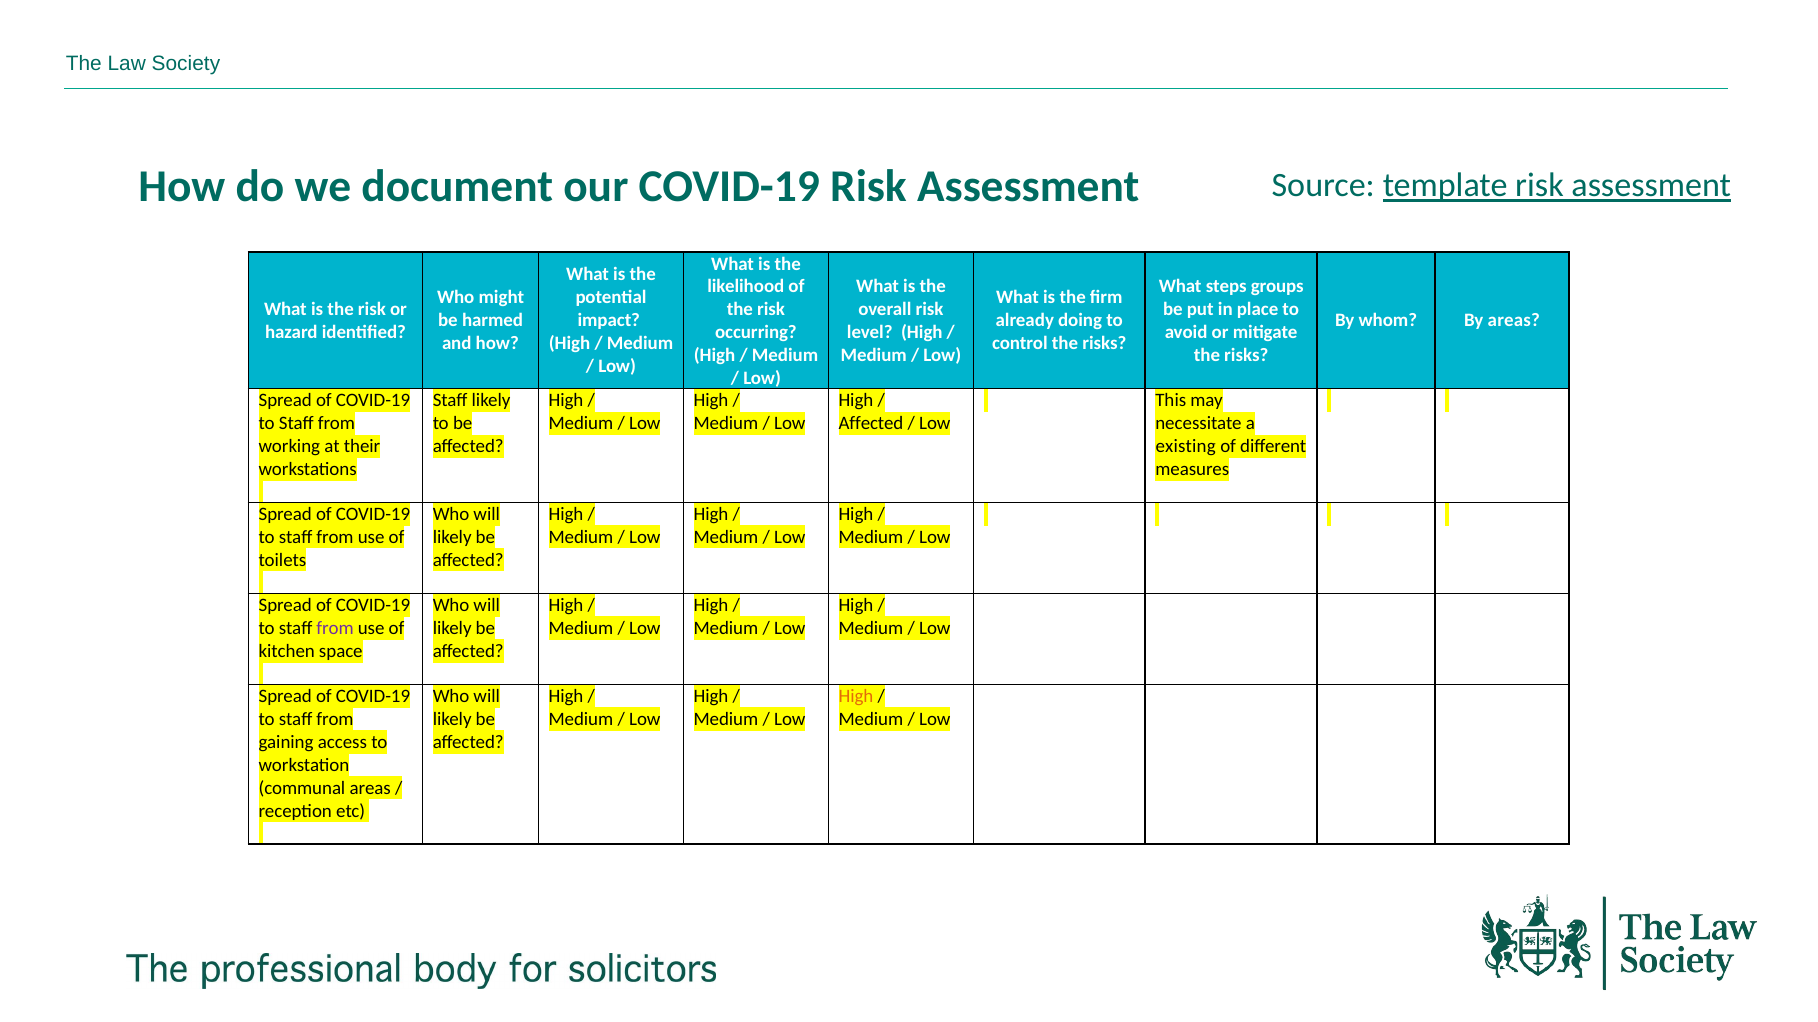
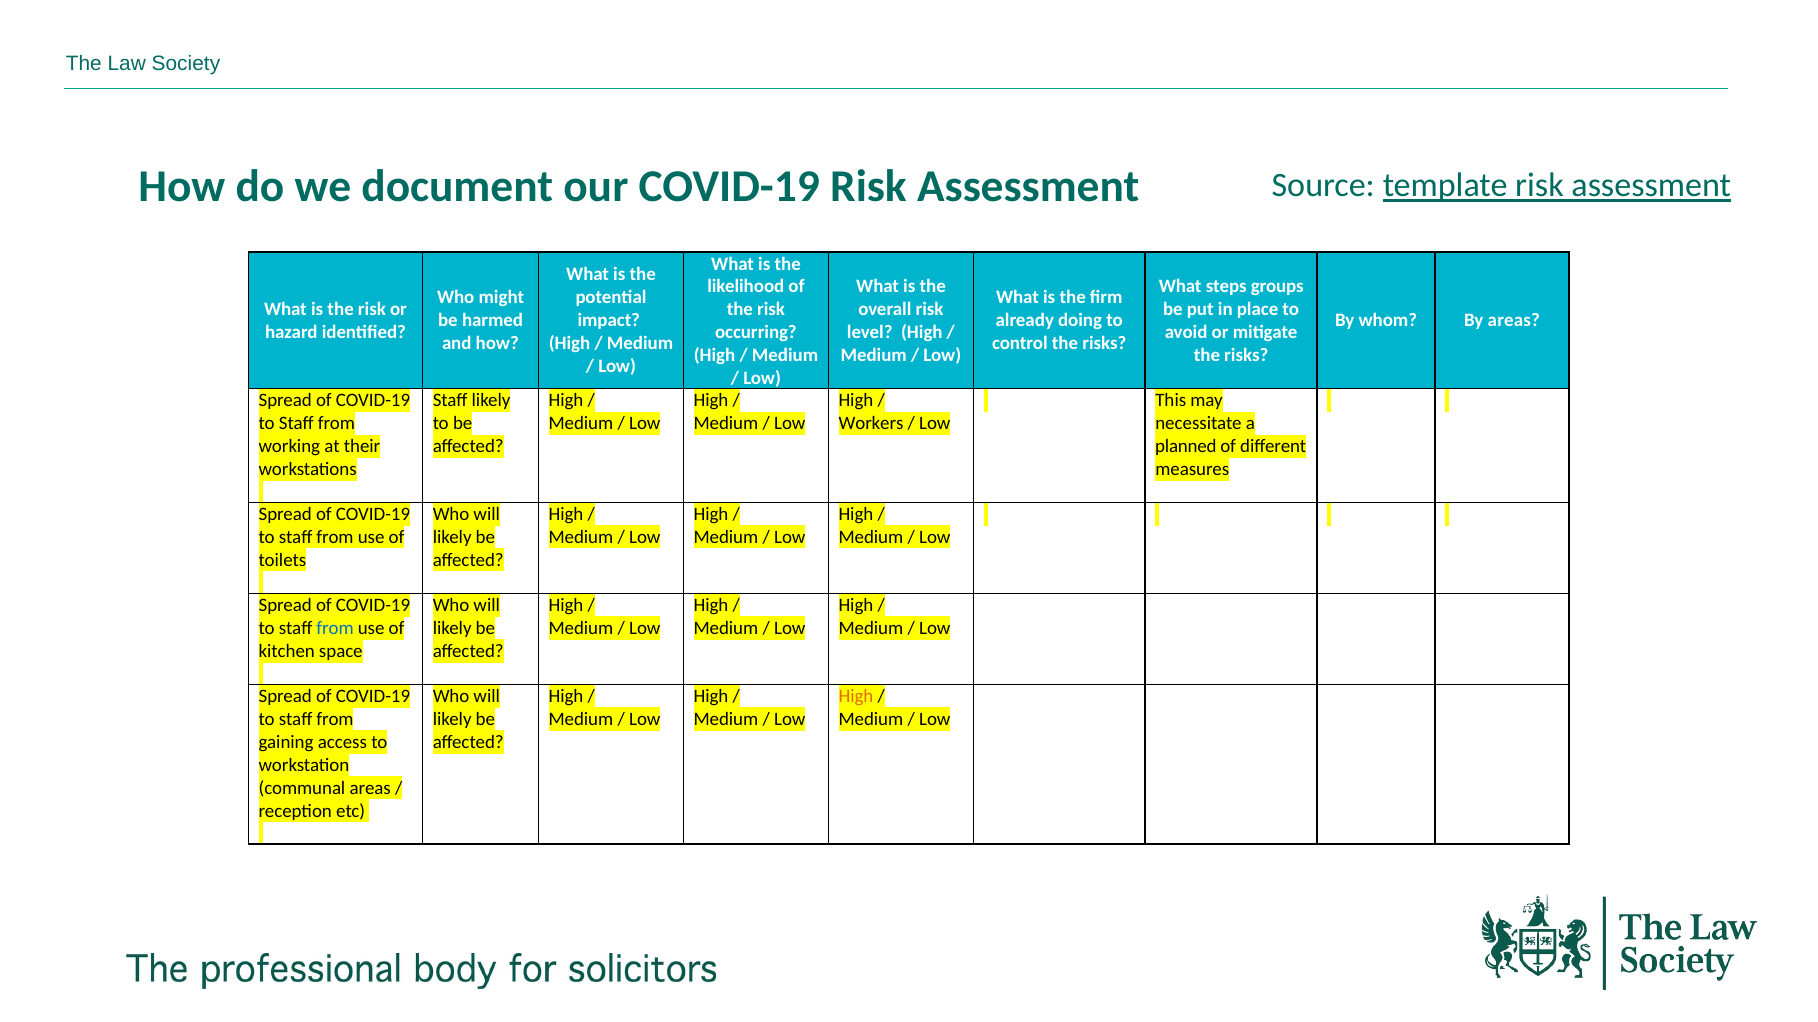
Affected: Affected -> Workers (871, 424)
existing: existing -> planned (1186, 447)
from colour: purple -> blue (335, 629)
